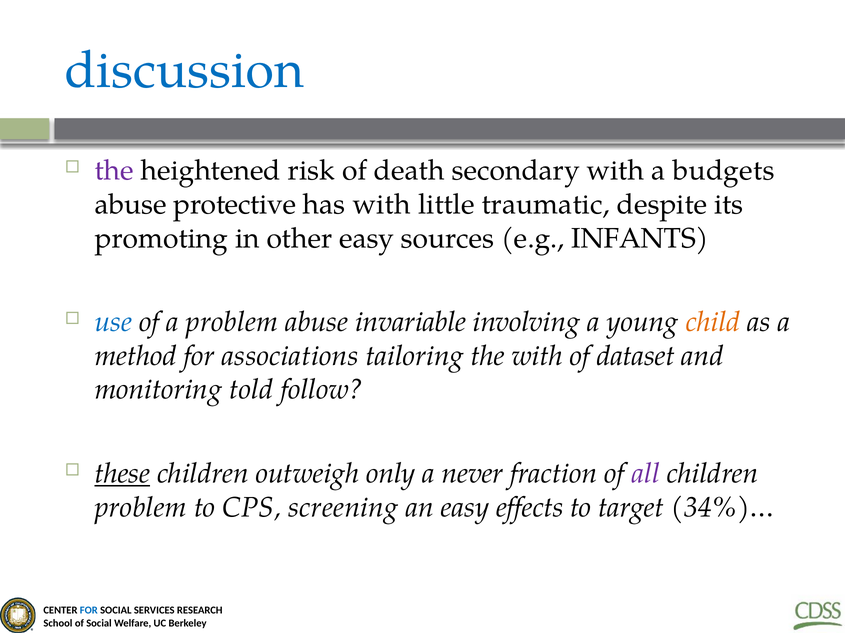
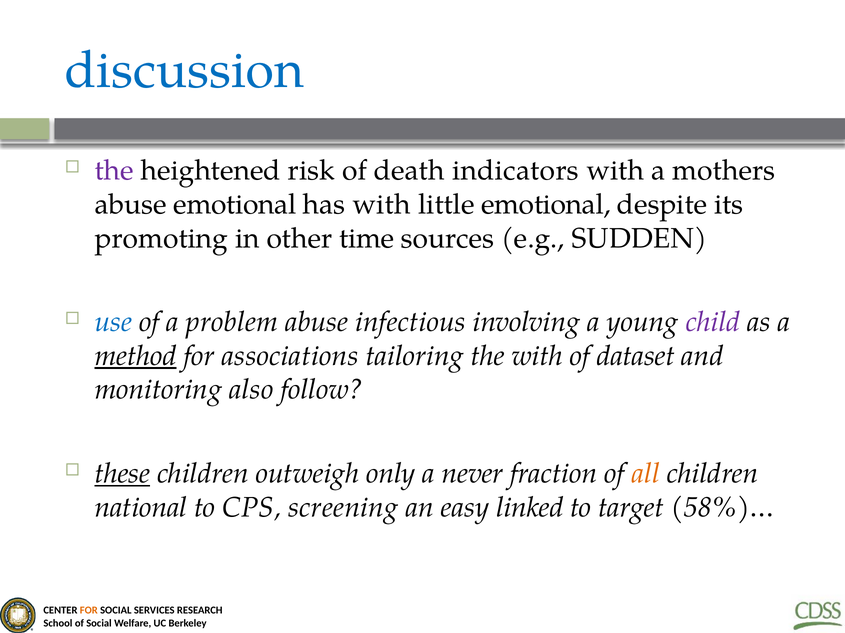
secondary: secondary -> indicators (516, 171)
budgets: budgets -> mothers (724, 171)
abuse protective: protective -> emotional (235, 205)
little traumatic: traumatic -> emotional (546, 205)
other easy: easy -> time (367, 239)
INFANTS: INFANTS -> SUDDEN (640, 239)
invariable: invariable -> infectious (411, 323)
child colour: orange -> purple (713, 323)
method underline: none -> present (136, 356)
told: told -> also (251, 390)
all colour: purple -> orange (646, 474)
problem: problem -> national (141, 508)
effects: effects -> linked (530, 508)
34%)…: 34%)… -> 58%)… (723, 508)
FOR colour: blue -> orange (89, 611)
